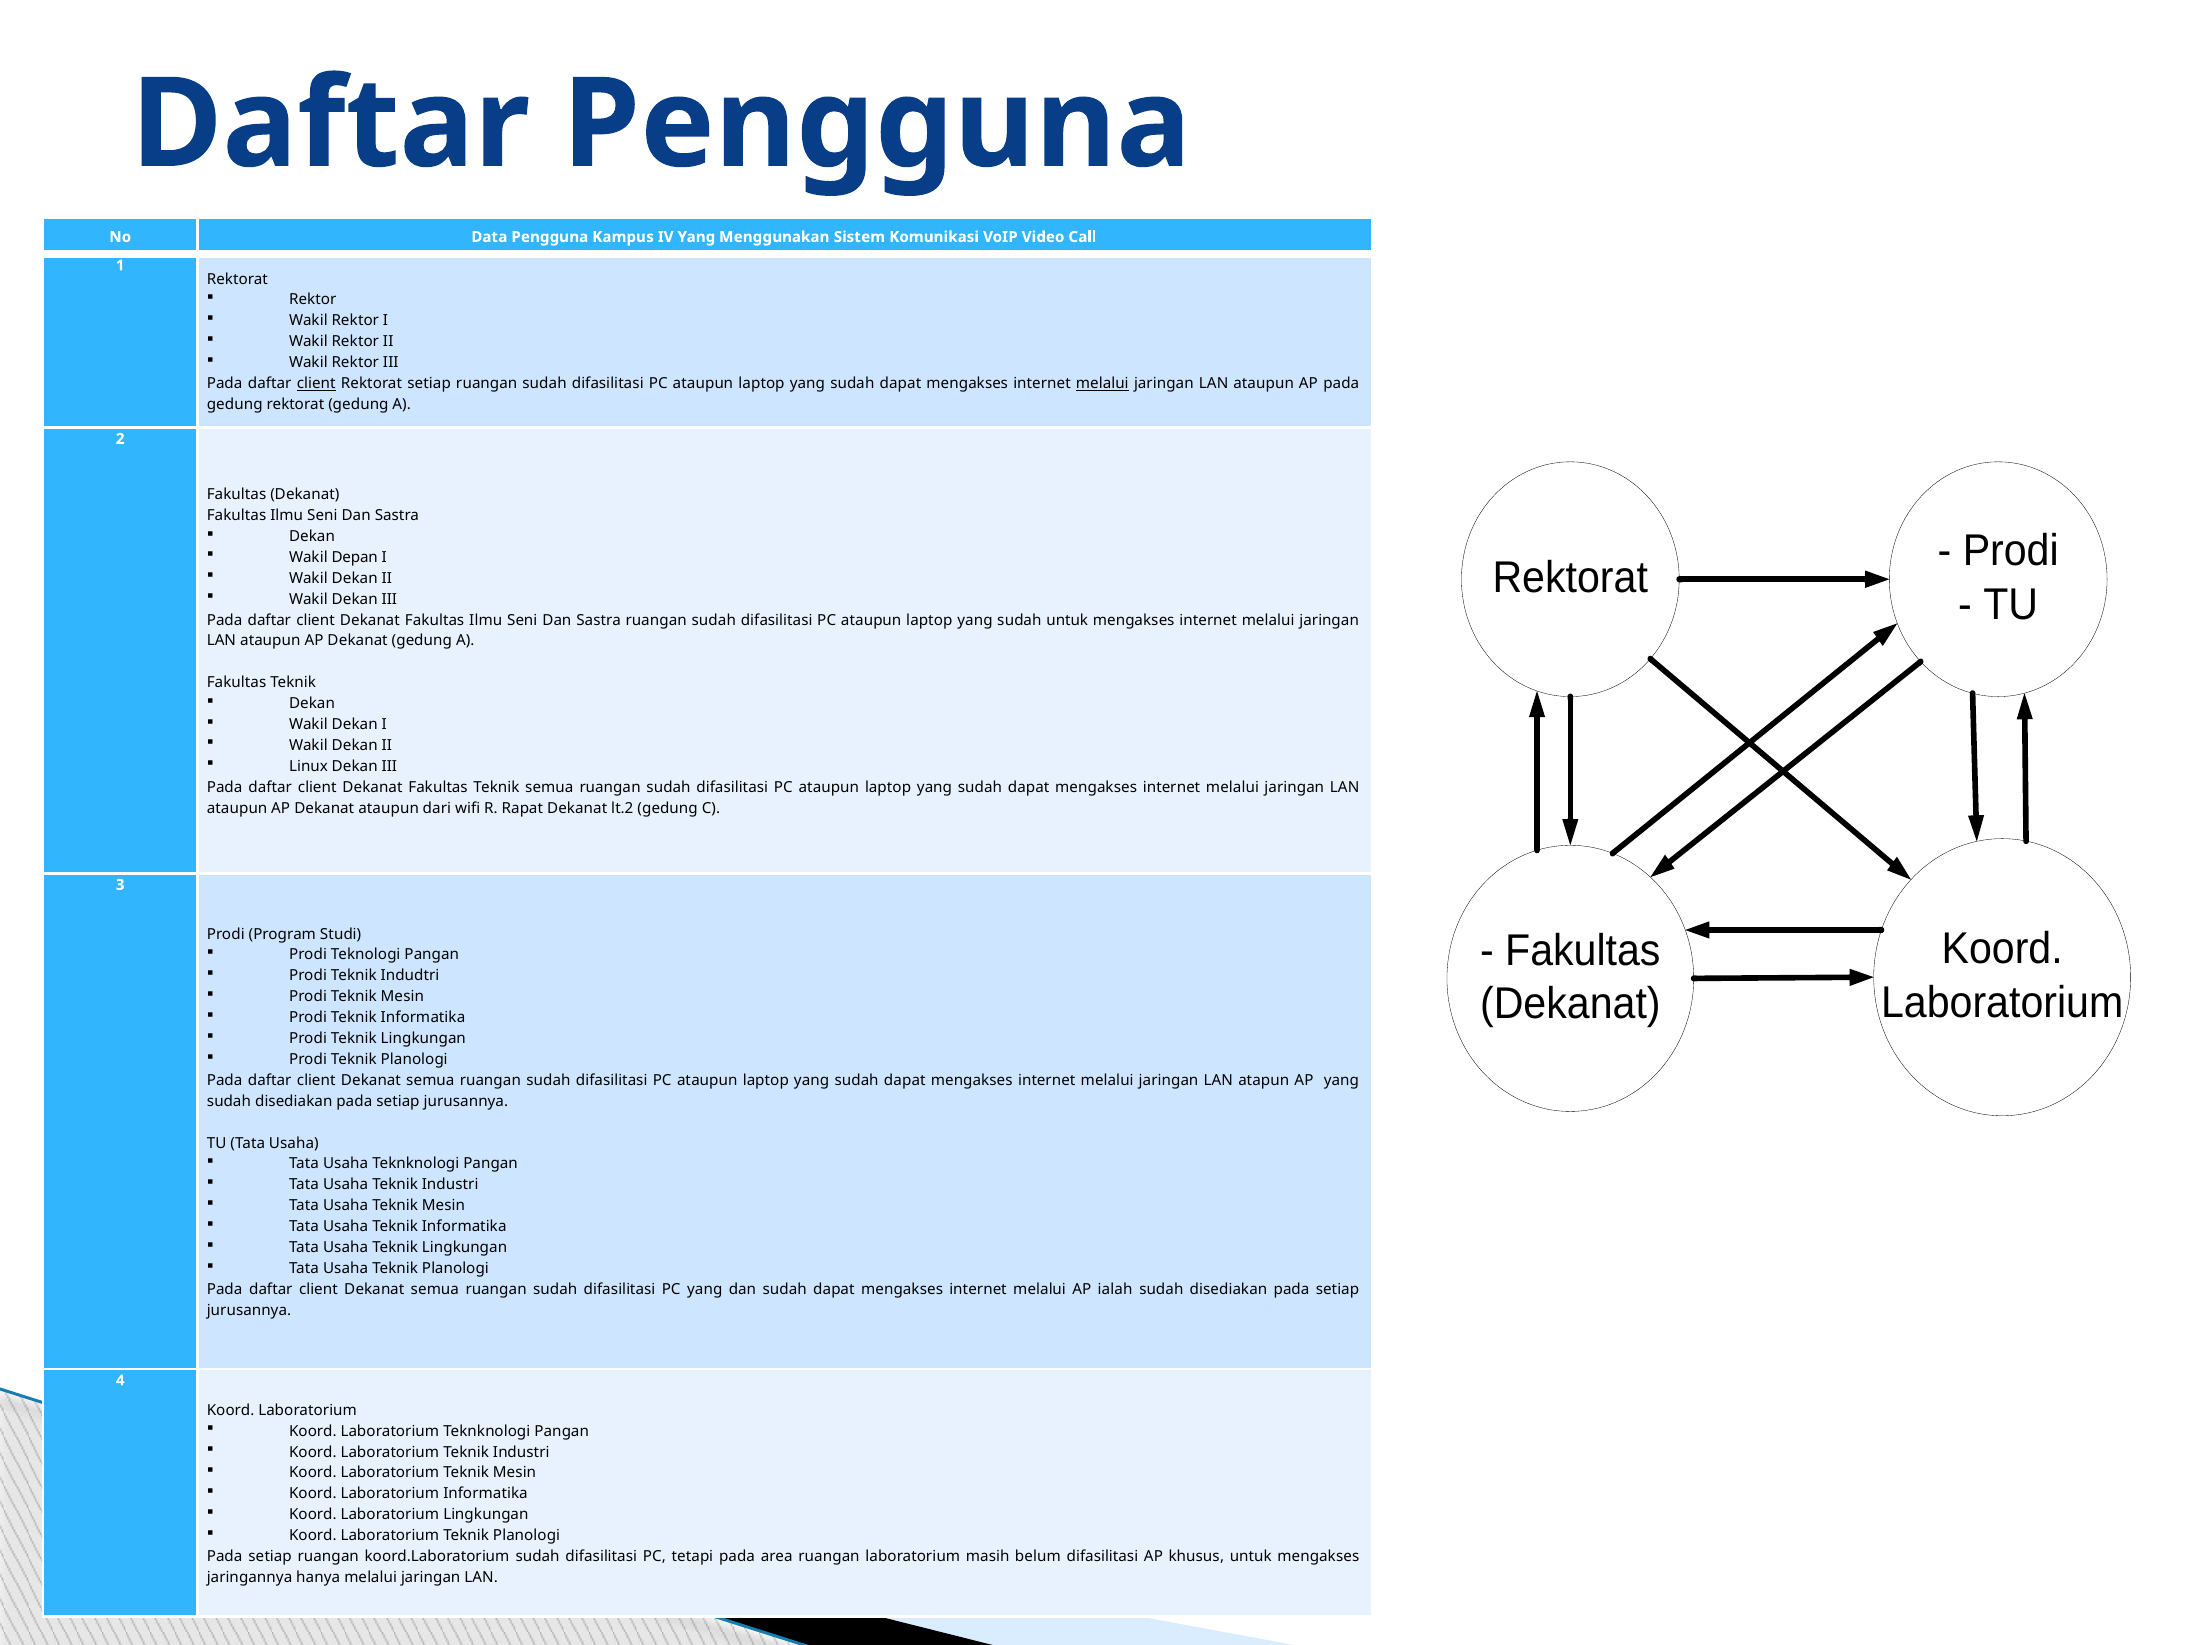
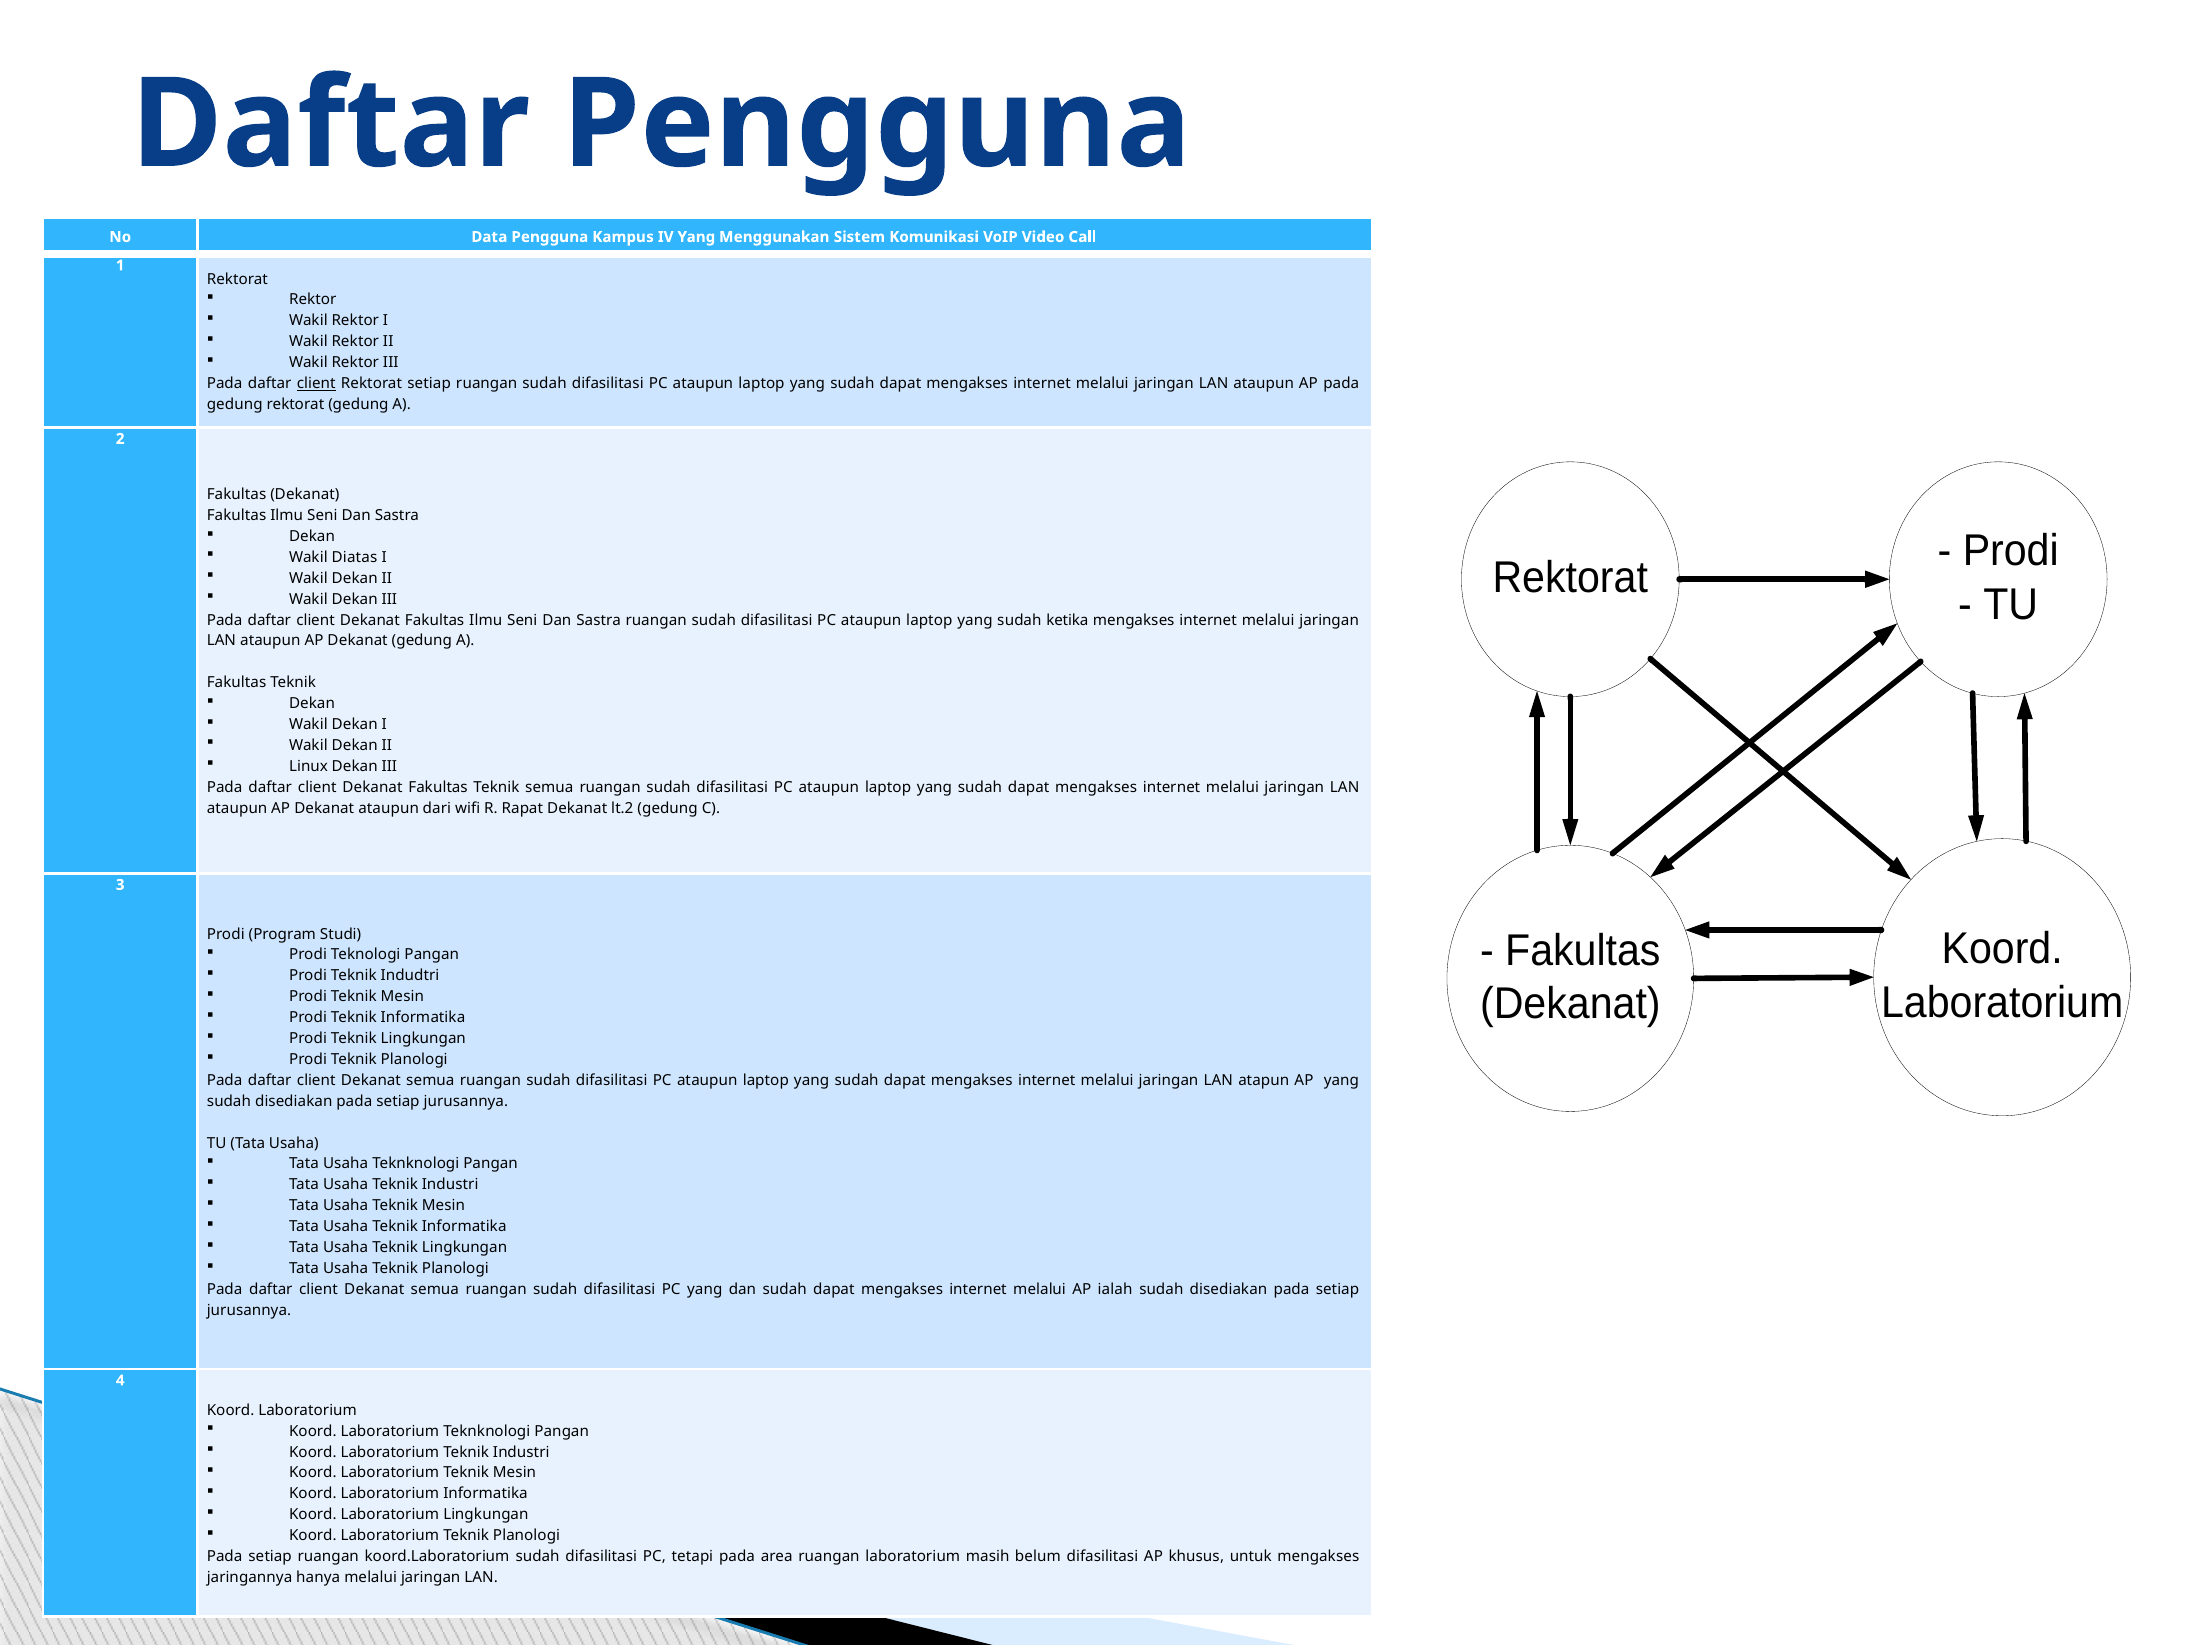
melalui underline: present -> none (1102, 383)
Depan: Depan -> Diatas (355, 557)
sudah untuk: untuk -> ketika (1067, 620)
